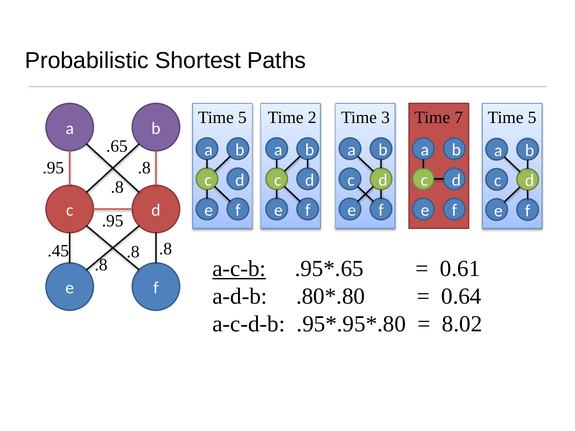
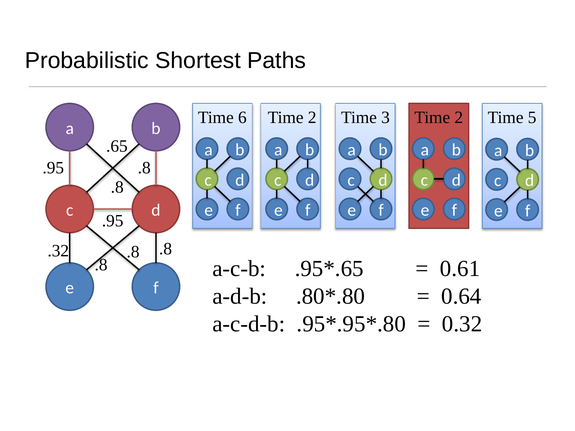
5: 5 -> 6 (242, 118)
3 Time 7: 7 -> 2 (459, 118)
.45: .45 -> .32 (58, 251)
a-c-b underline: present -> none (239, 269)
8.02: 8.02 -> 0.32 (462, 324)
